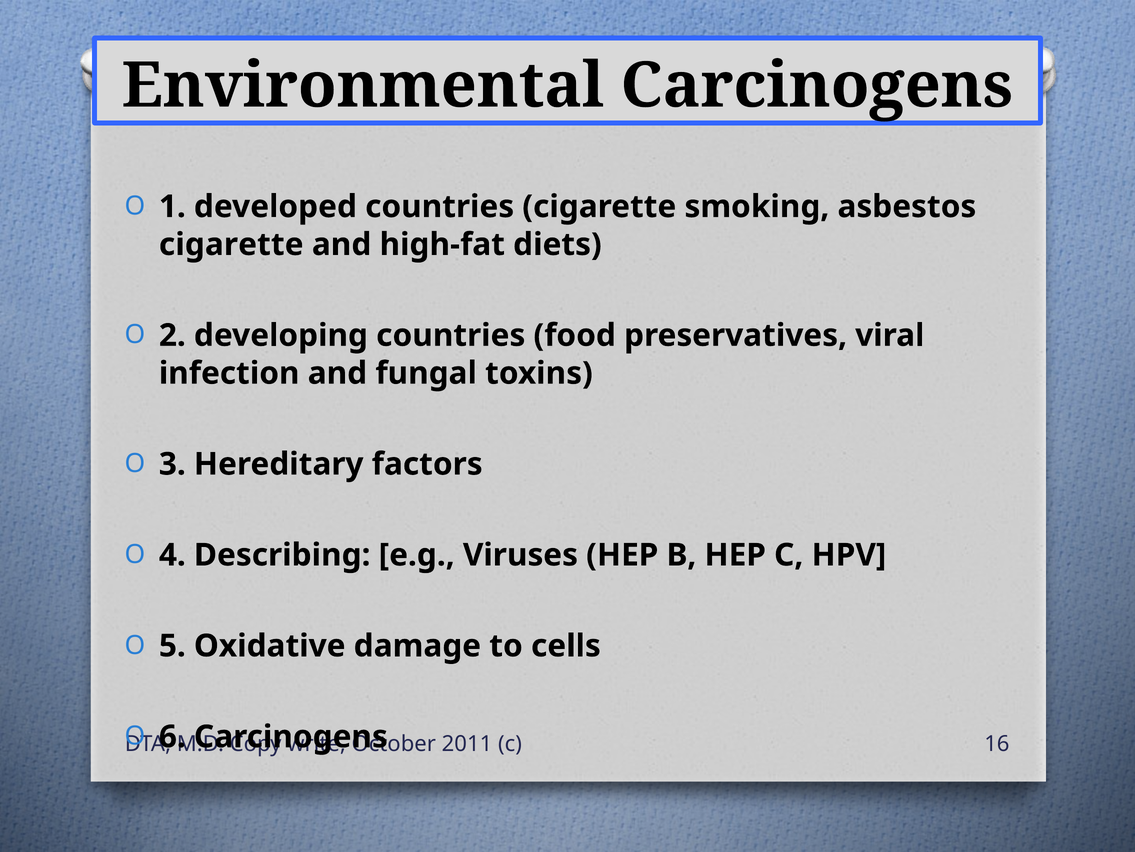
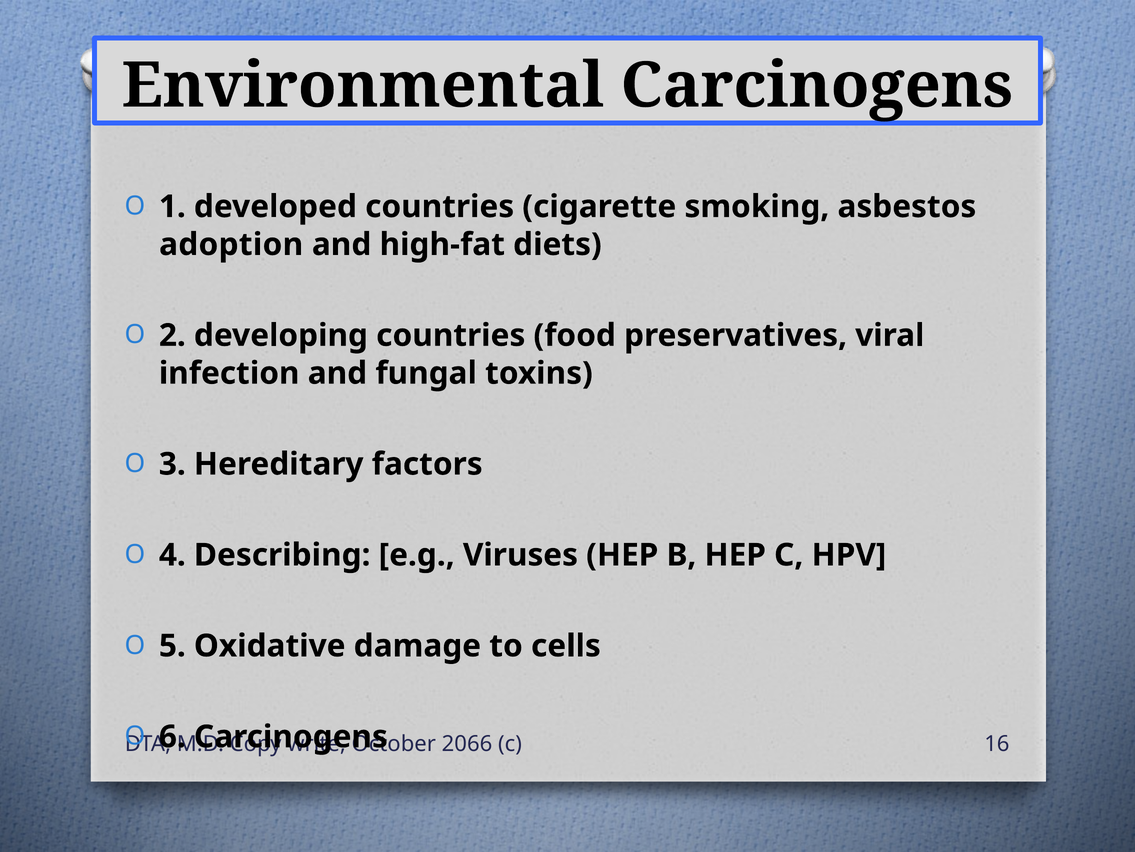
cigarette: cigarette -> adoption (231, 244)
2011: 2011 -> 2066 (467, 743)
